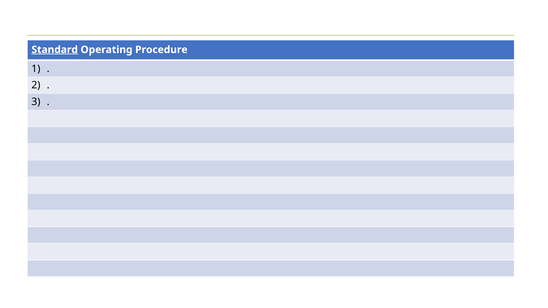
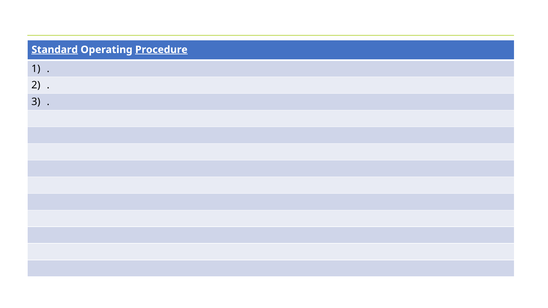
Procedure underline: none -> present (161, 50)
